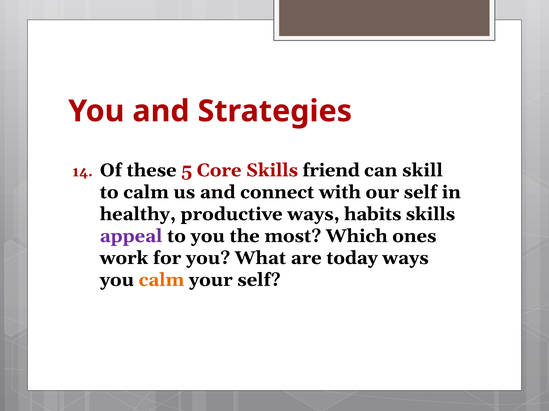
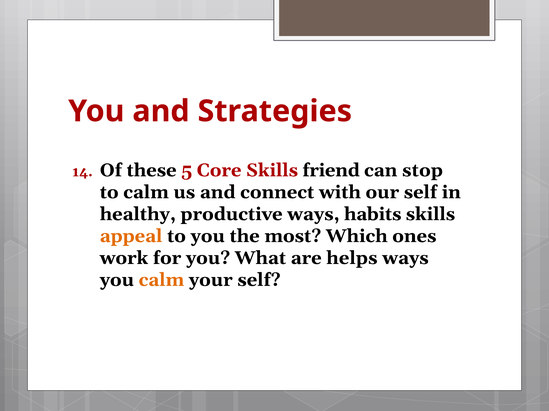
skill: skill -> stop (422, 171)
appeal colour: purple -> orange (131, 236)
today: today -> helps (352, 258)
